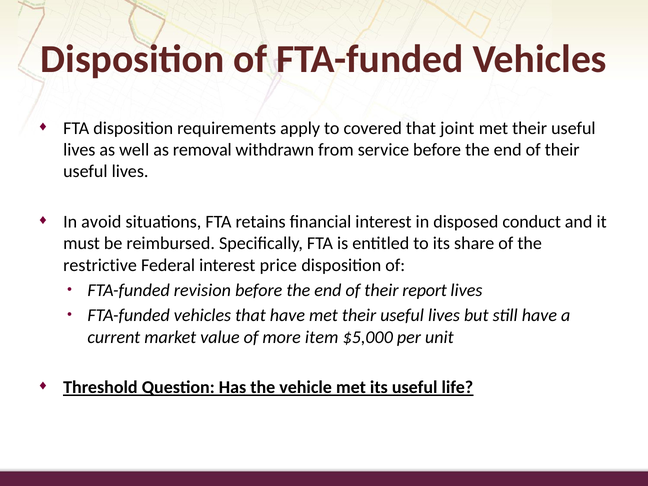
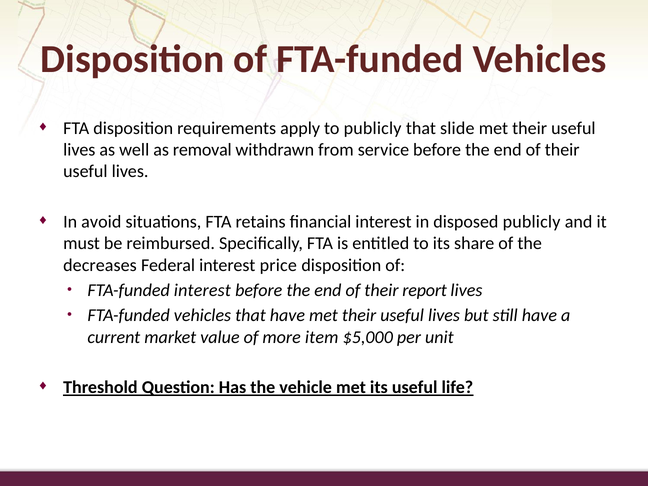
to covered: covered -> publicly (373, 128)
joint: joint -> slide (457, 128)
disposed conduct: conduct -> publicly (532, 222)
restrictive: restrictive -> decreases (100, 265)
FTA-funded revision: revision -> interest (202, 290)
